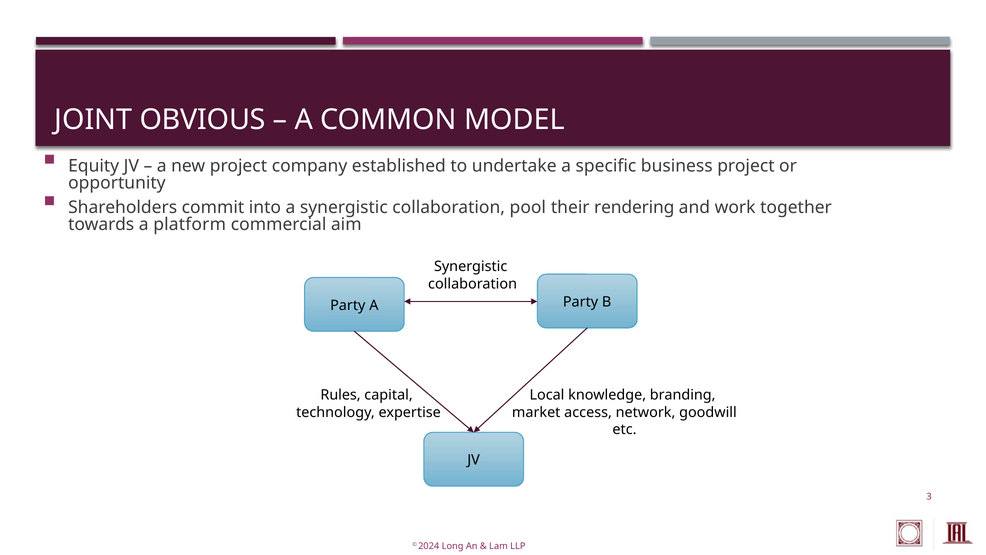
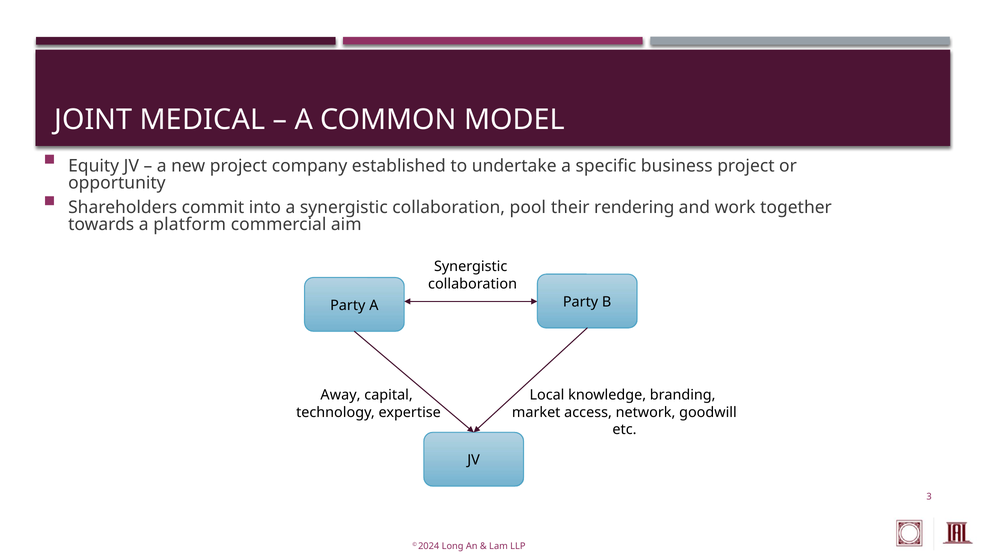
OBVIOUS: OBVIOUS -> MEDICAL (202, 120)
Rules: Rules -> Away (341, 395)
